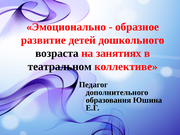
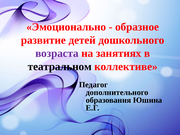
возраста colour: black -> purple (57, 53)
